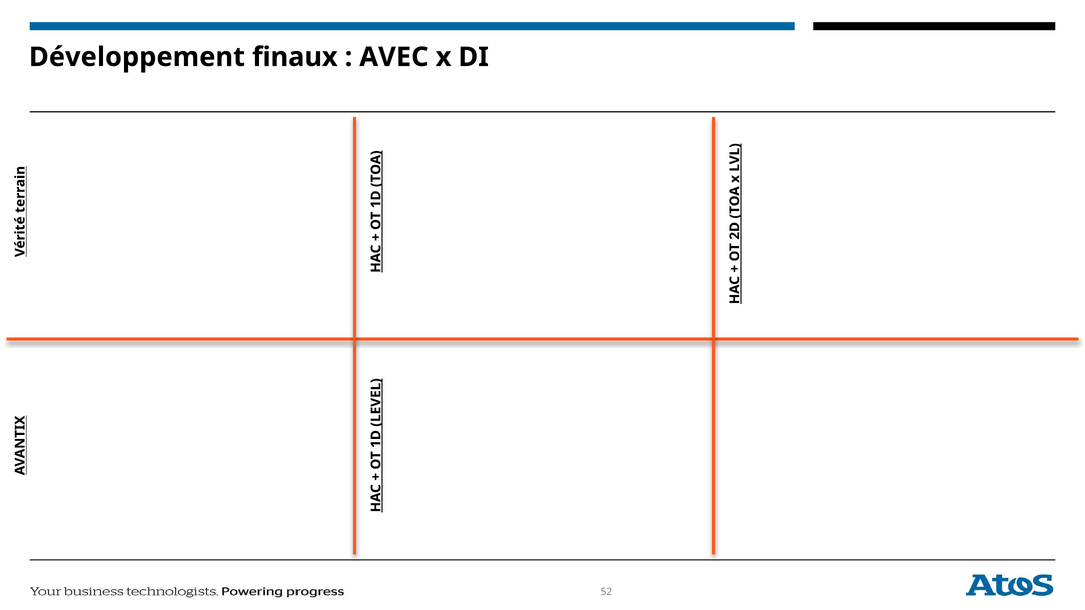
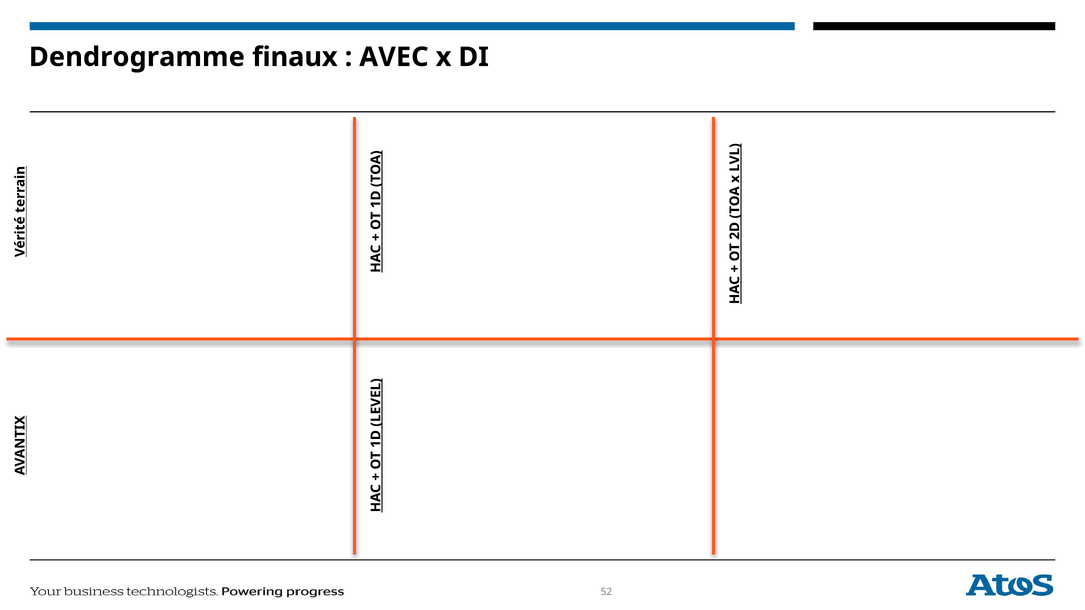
Développement: Développement -> Dendrogramme (137, 57)
